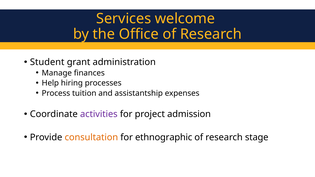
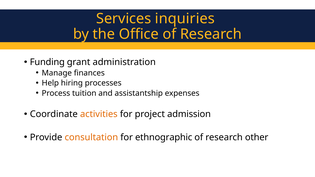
welcome: welcome -> inquiries (185, 19)
Student: Student -> Funding (47, 62)
activities colour: purple -> orange (99, 114)
stage: stage -> other (257, 137)
